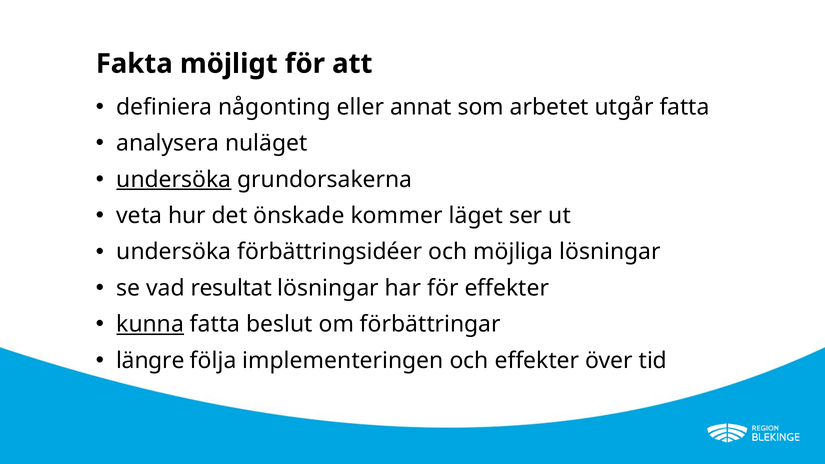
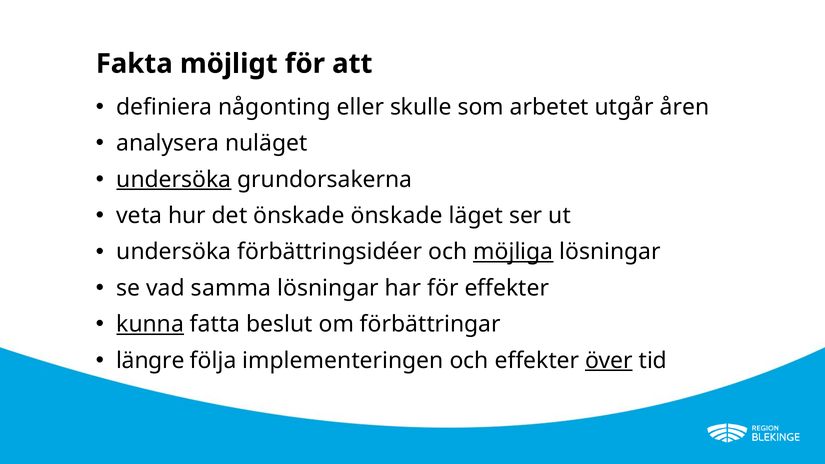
annat: annat -> skulle (421, 107)
utgår fatta: fatta -> åren (685, 107)
önskade kommer: kommer -> önskade (397, 216)
möjliga underline: none -> present (513, 252)
resultat: resultat -> samma (231, 288)
över underline: none -> present (609, 361)
